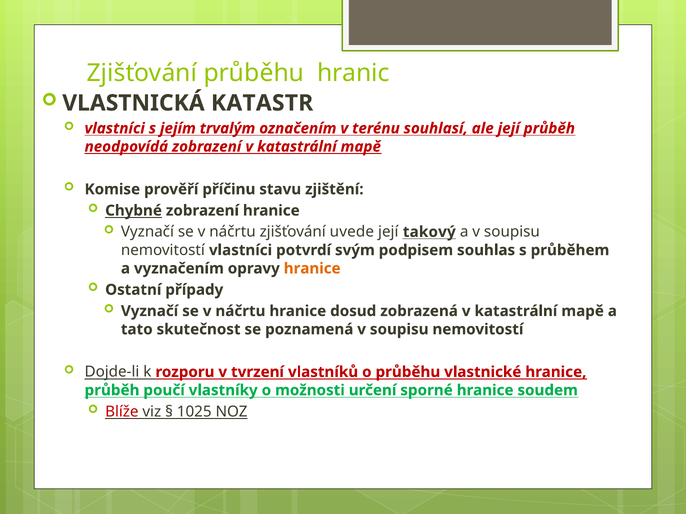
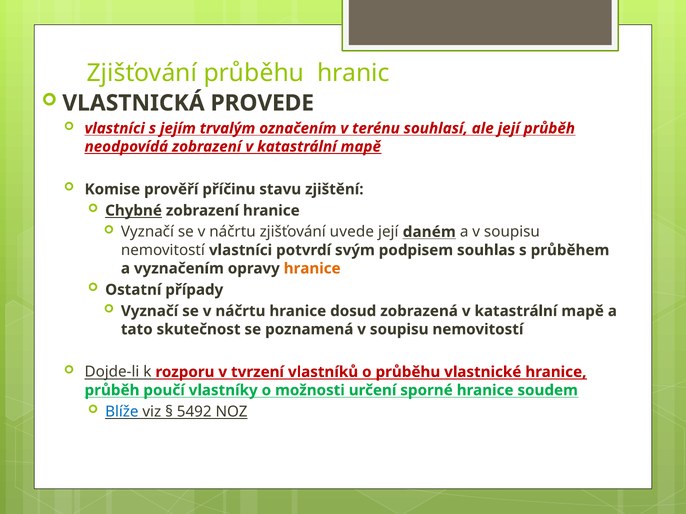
KATASTR: KATASTR -> PROVEDE (262, 103)
takový: takový -> daném (429, 232)
Blíže colour: red -> blue (122, 412)
1025: 1025 -> 5492 (194, 412)
